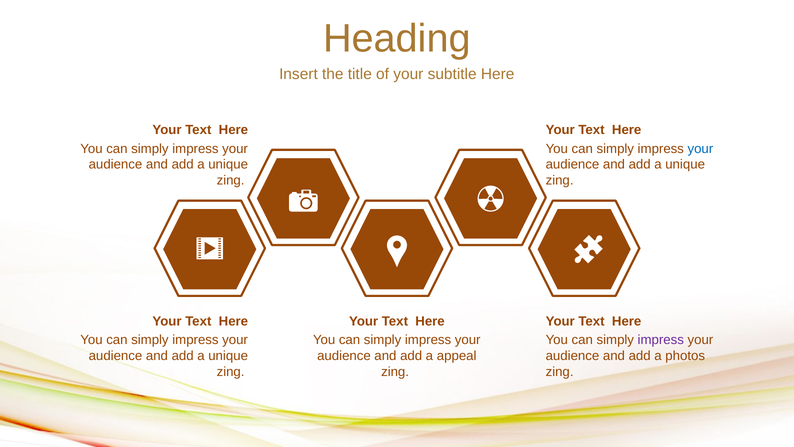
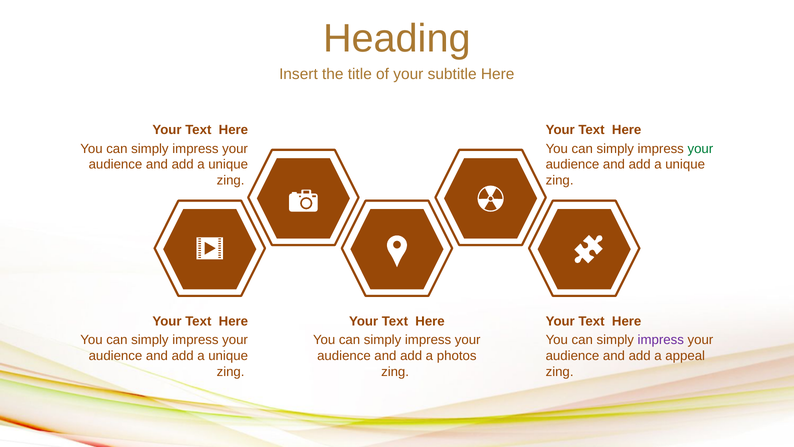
your colour: blue -> green (700, 149)
appeal: appeal -> photos (457, 356)
photos: photos -> appeal (685, 356)
